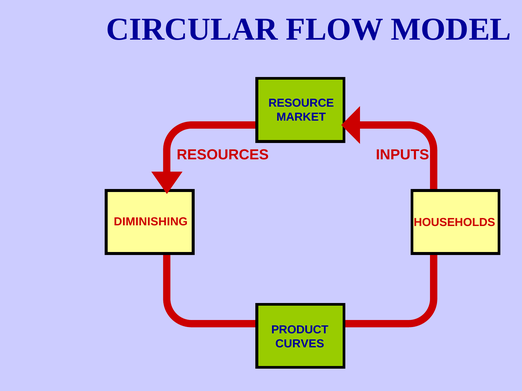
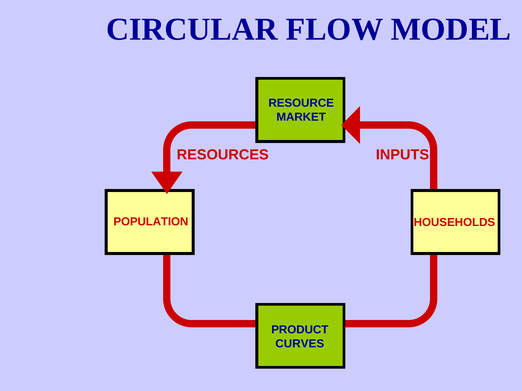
DIMINISHING: DIMINISHING -> POPULATION (151, 222)
